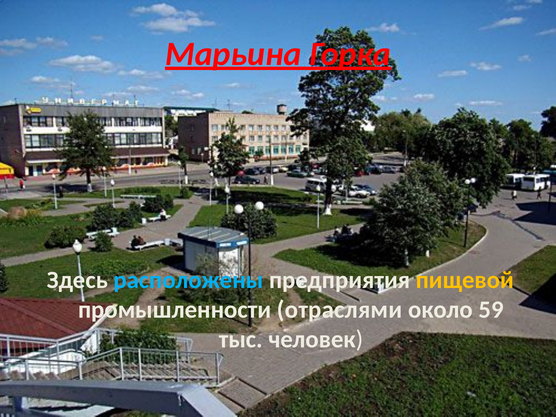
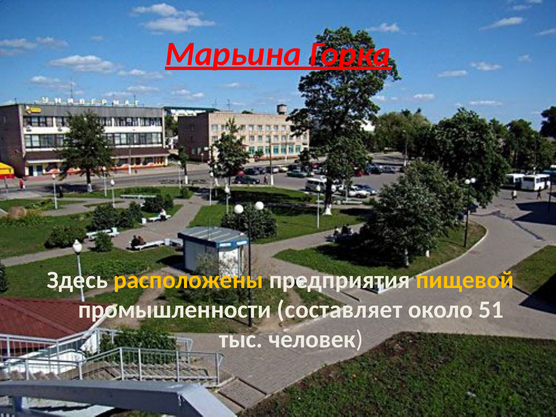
расположены colour: light blue -> yellow (188, 280)
отраслями: отраслями -> составляет (340, 310)
59: 59 -> 51 (491, 310)
